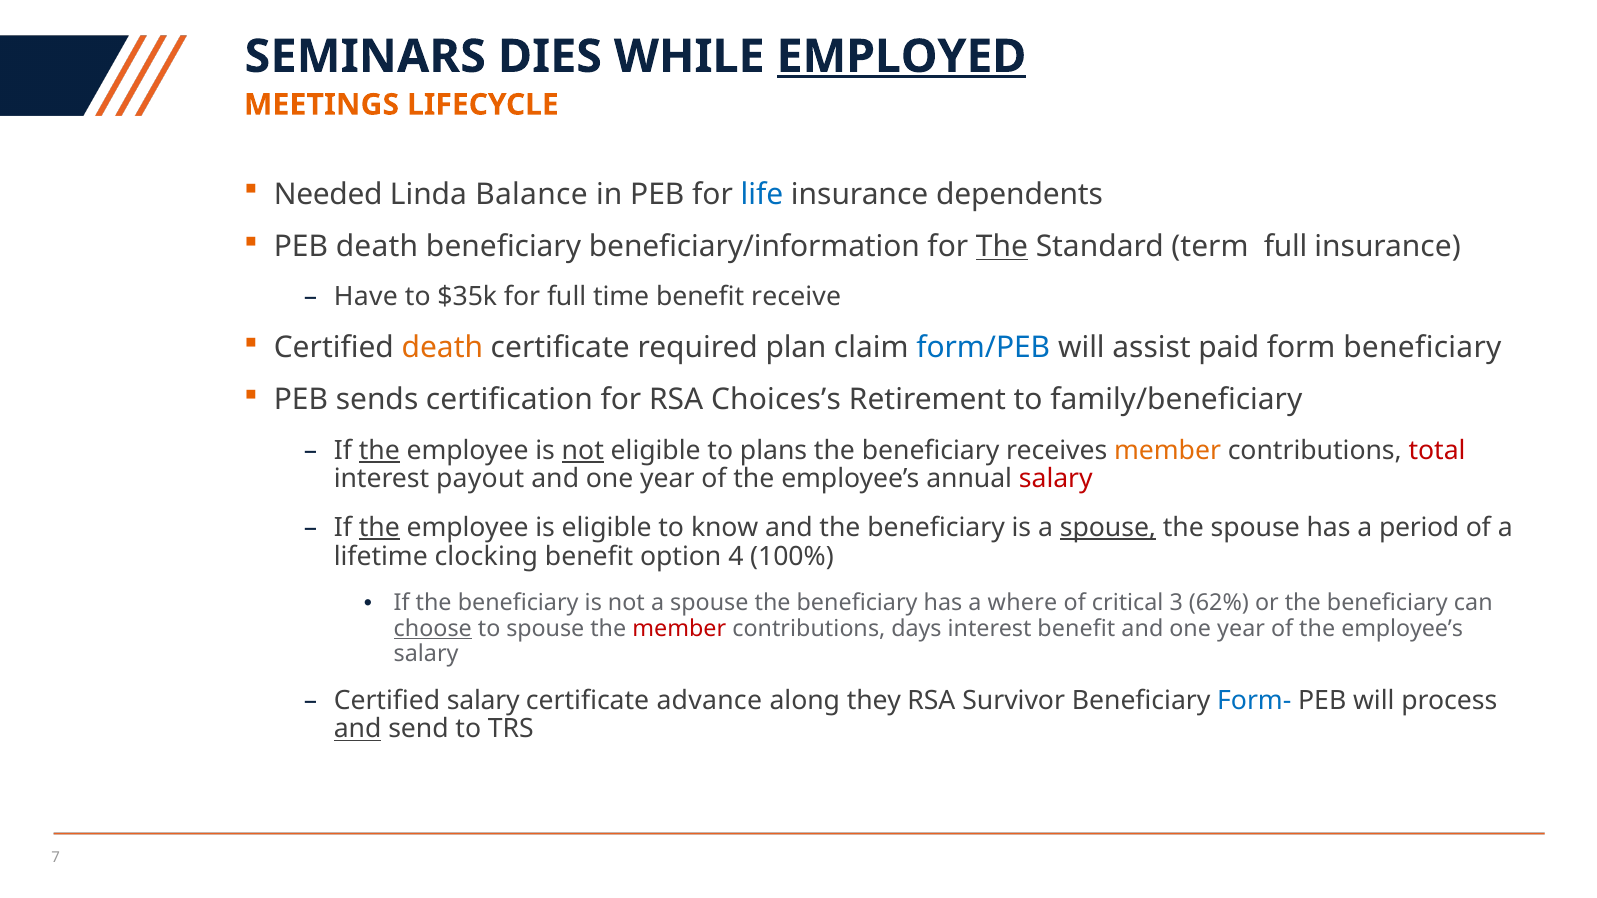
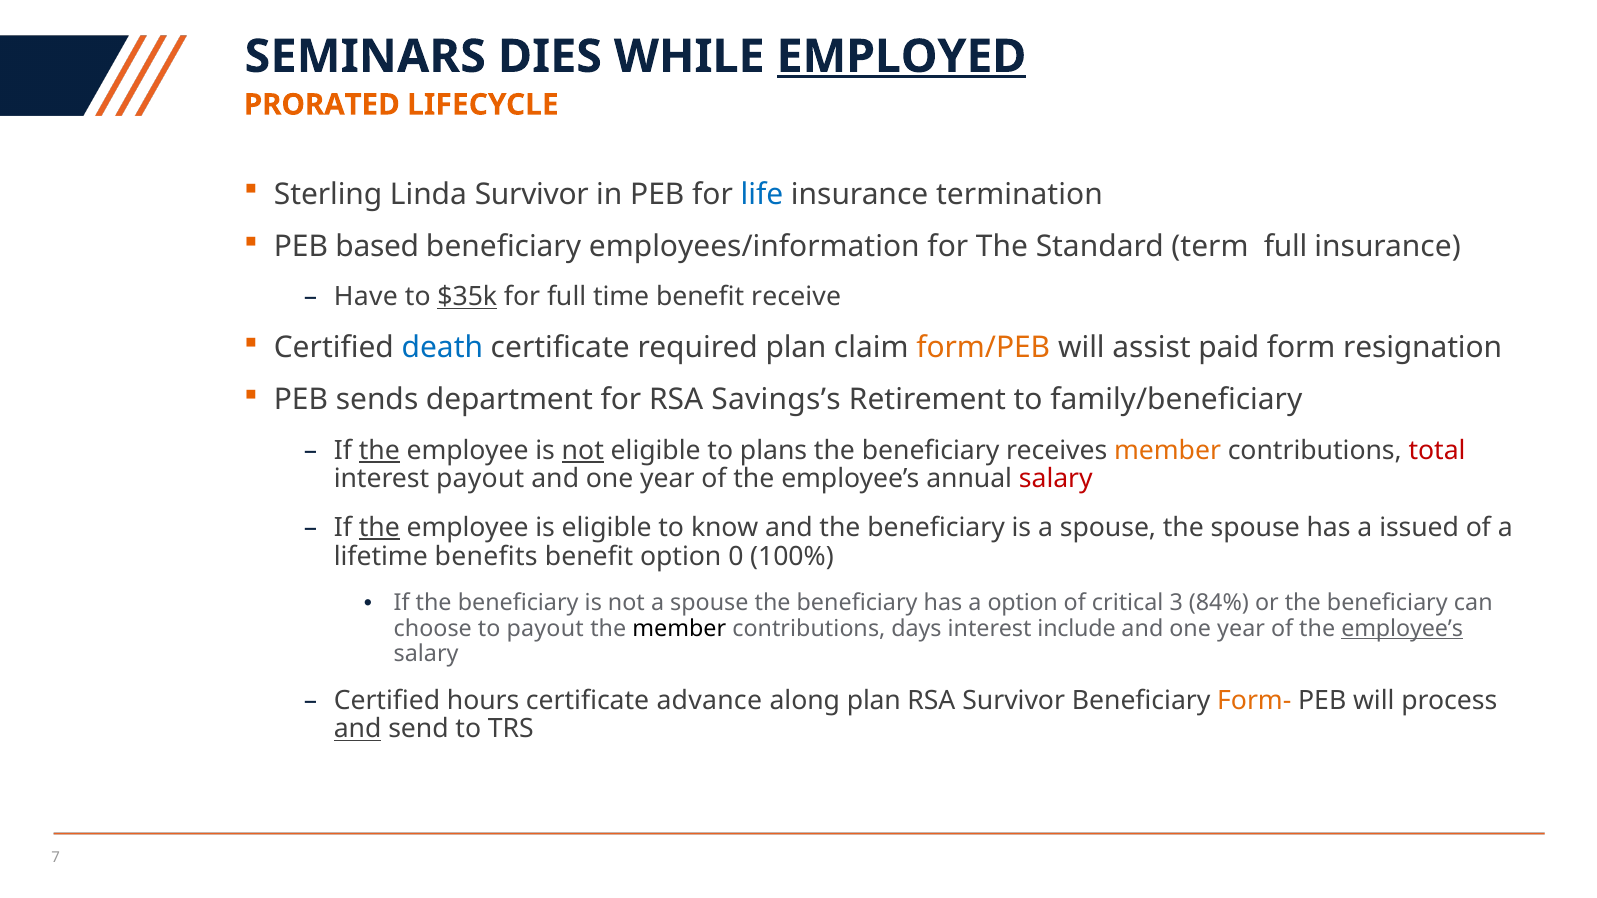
MEETINGS: MEETINGS -> PRORATED (322, 105)
Needed: Needed -> Sterling (328, 194)
Linda Balance: Balance -> Survivor (532, 194)
dependents: dependents -> termination (1019, 194)
PEB death: death -> based (377, 247)
beneficiary/information: beneficiary/information -> employees/information (754, 247)
The underline: present -> none (1002, 247)
$35k underline: none -> present (467, 297)
death colour: orange -> blue (442, 348)
form/PEB colour: blue -> orange (983, 348)
form beneficiary: beneficiary -> resignation (1423, 348)
certification: certification -> department (509, 400)
Choices’s: Choices’s -> Savings’s (776, 400)
spouse underline: present -> none (1108, 528)
period: period -> issued (1419, 528)
clocking: clocking -> benefits (486, 557)
4: 4 -> 0 (736, 557)
a where: where -> option (1023, 603)
62%: 62% -> 84% (1219, 603)
choose underline: present -> none (433, 629)
to spouse: spouse -> payout (545, 629)
member colour: red -> black (679, 629)
interest benefit: benefit -> include (1077, 629)
employee’s underline: none -> present (1402, 629)
Certified salary: salary -> hours (483, 701)
along they: they -> plan (874, 701)
Form- colour: blue -> orange (1254, 701)
